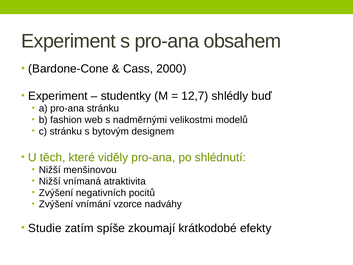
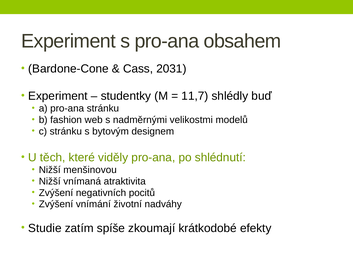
2000: 2000 -> 2031 (171, 69)
12,7: 12,7 -> 11,7 (195, 96)
vzorce: vzorce -> životní (128, 204)
